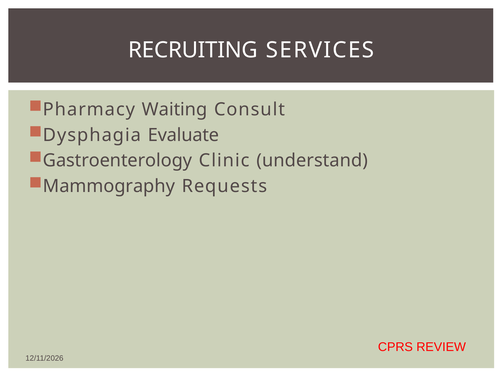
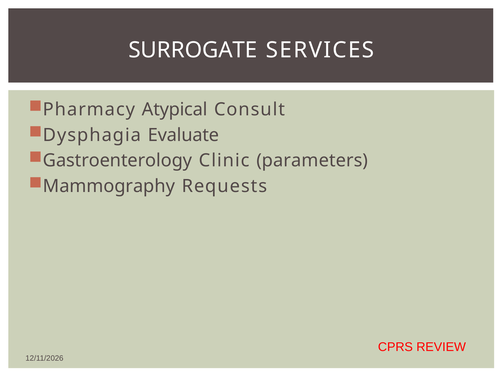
RECRUITING: RECRUITING -> SURROGATE (193, 50)
Waiting: Waiting -> Atypical (175, 109)
understand: understand -> parameters (312, 160)
